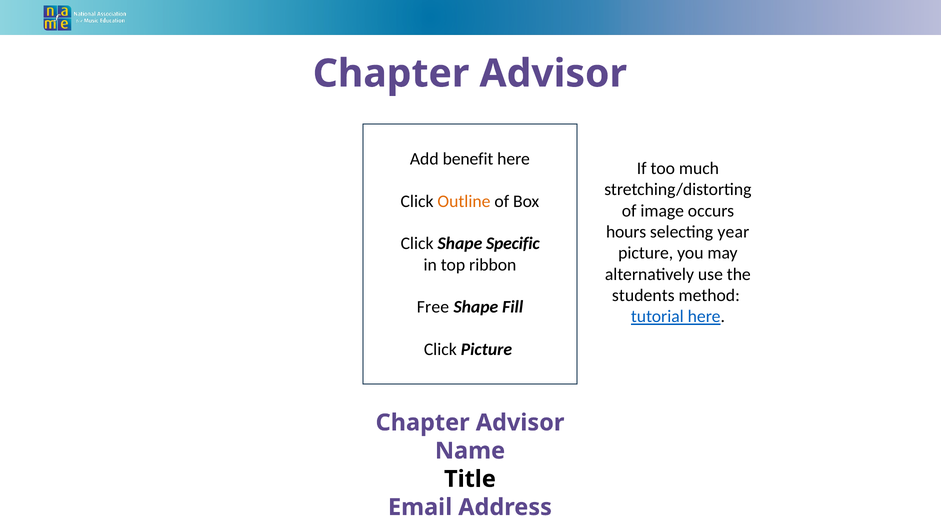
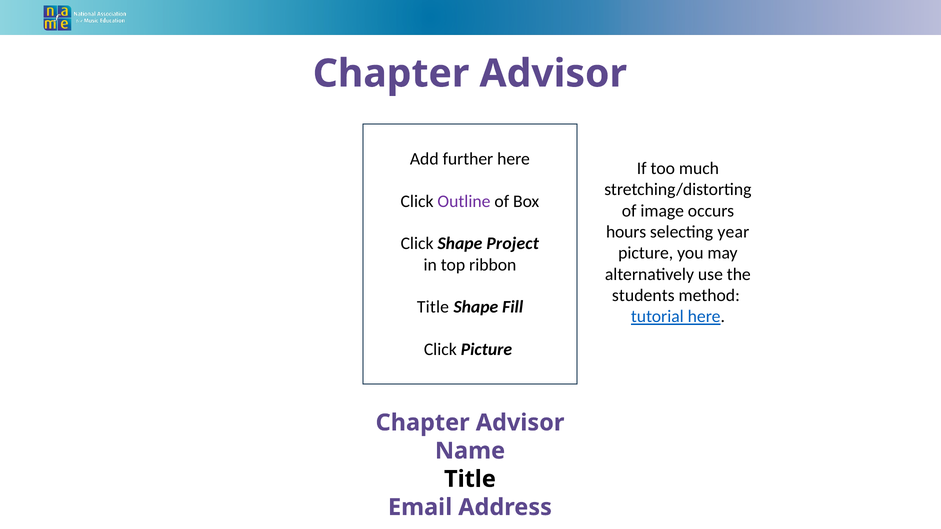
benefit: benefit -> further (468, 159)
Outline colour: orange -> purple (464, 201)
Specific: Specific -> Project (513, 244)
Free: Free -> Title (433, 307)
